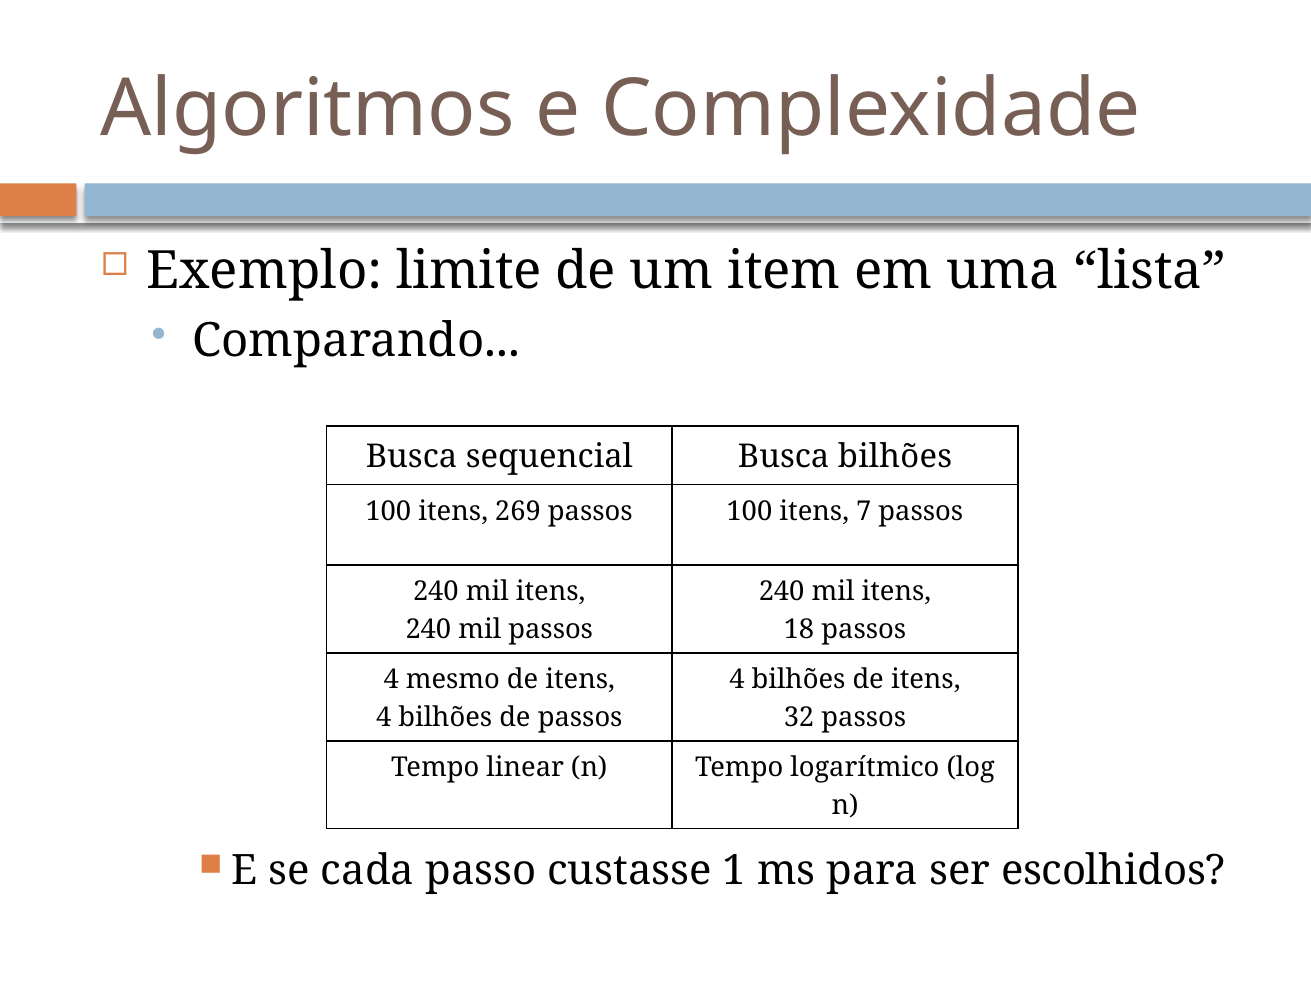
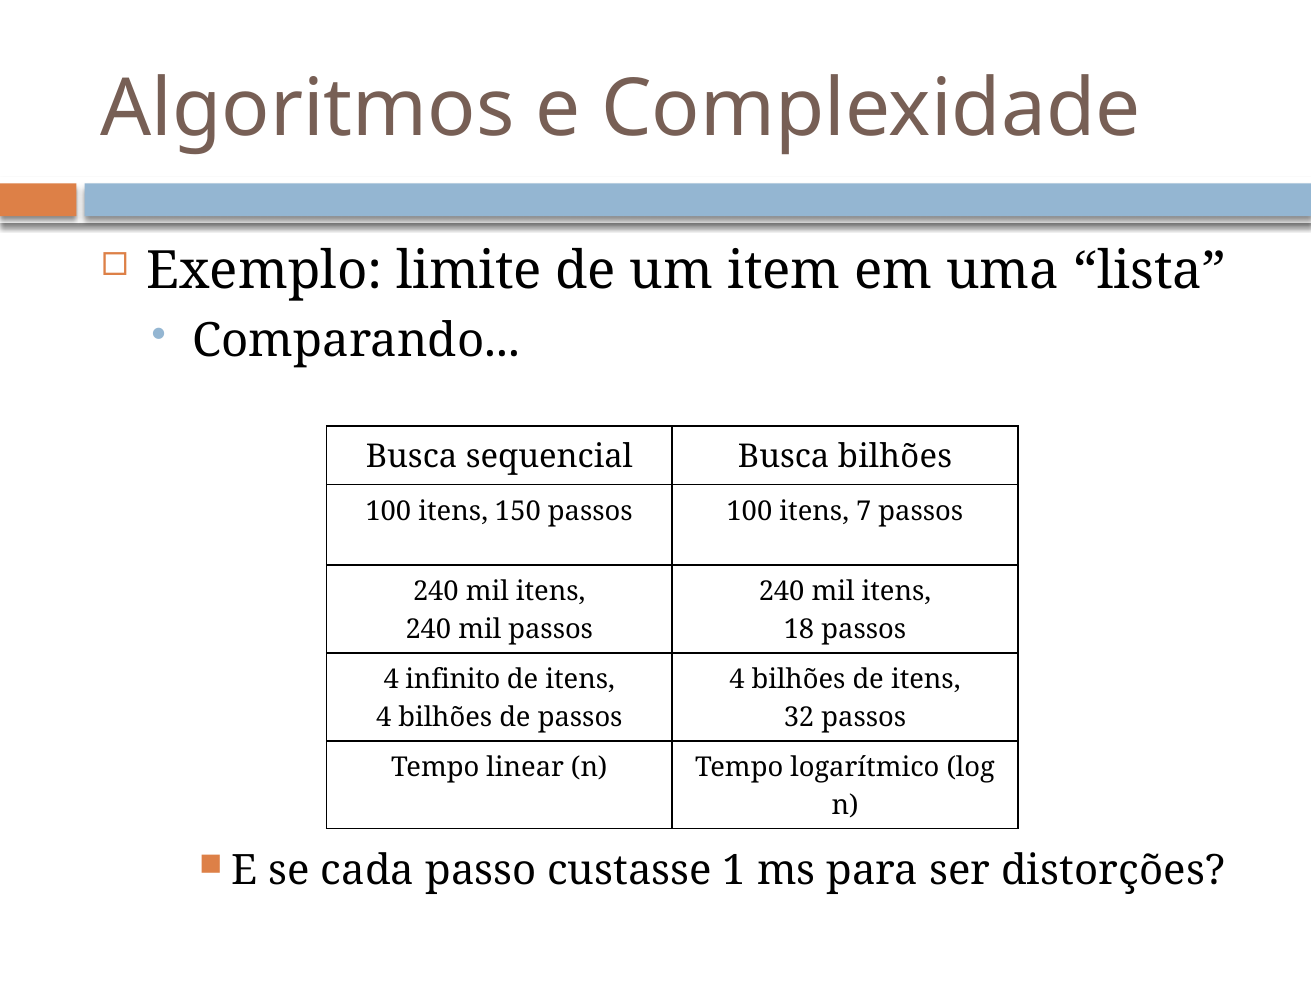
269: 269 -> 150 (518, 512)
mesmo: mesmo -> infinito (453, 680)
escolhidos: escolhidos -> distorções (1113, 871)
